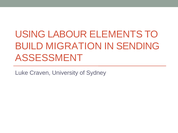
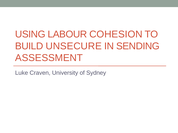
ELEMENTS: ELEMENTS -> COHESION (116, 34)
MIGRATION: MIGRATION -> UNSECURE (74, 46)
